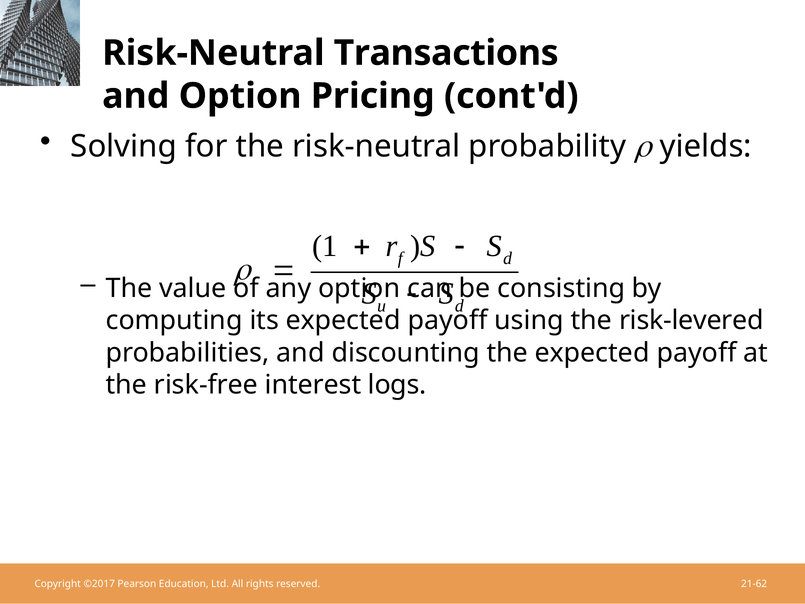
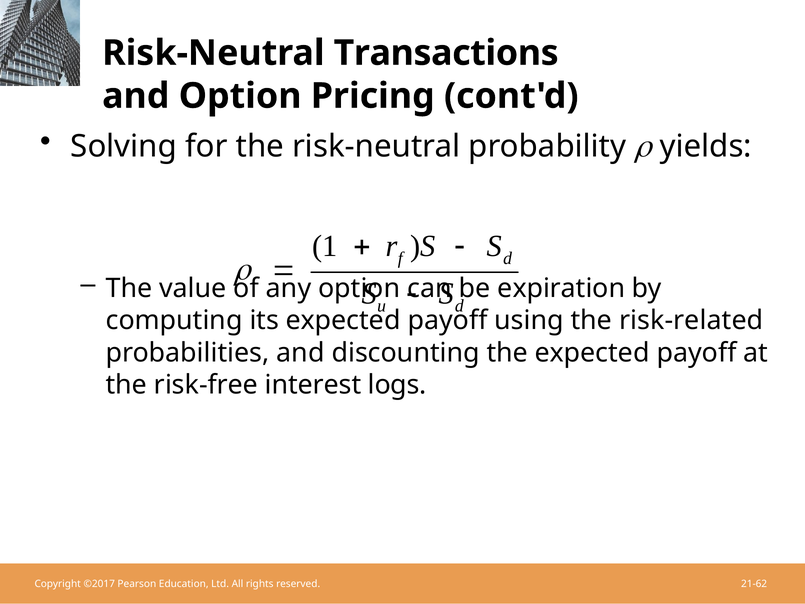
consisting: consisting -> expiration (561, 288)
risk-levered: risk-levered -> risk-related (691, 320)
